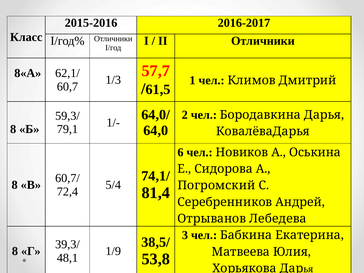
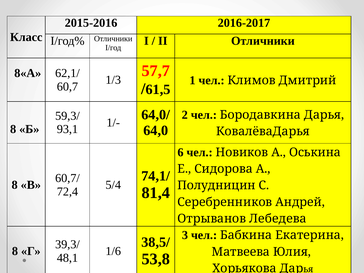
79,1: 79,1 -> 93,1 (67, 129)
Погромский: Погромский -> Полудницин (217, 185)
1/9: 1/9 -> 1/6 (113, 251)
